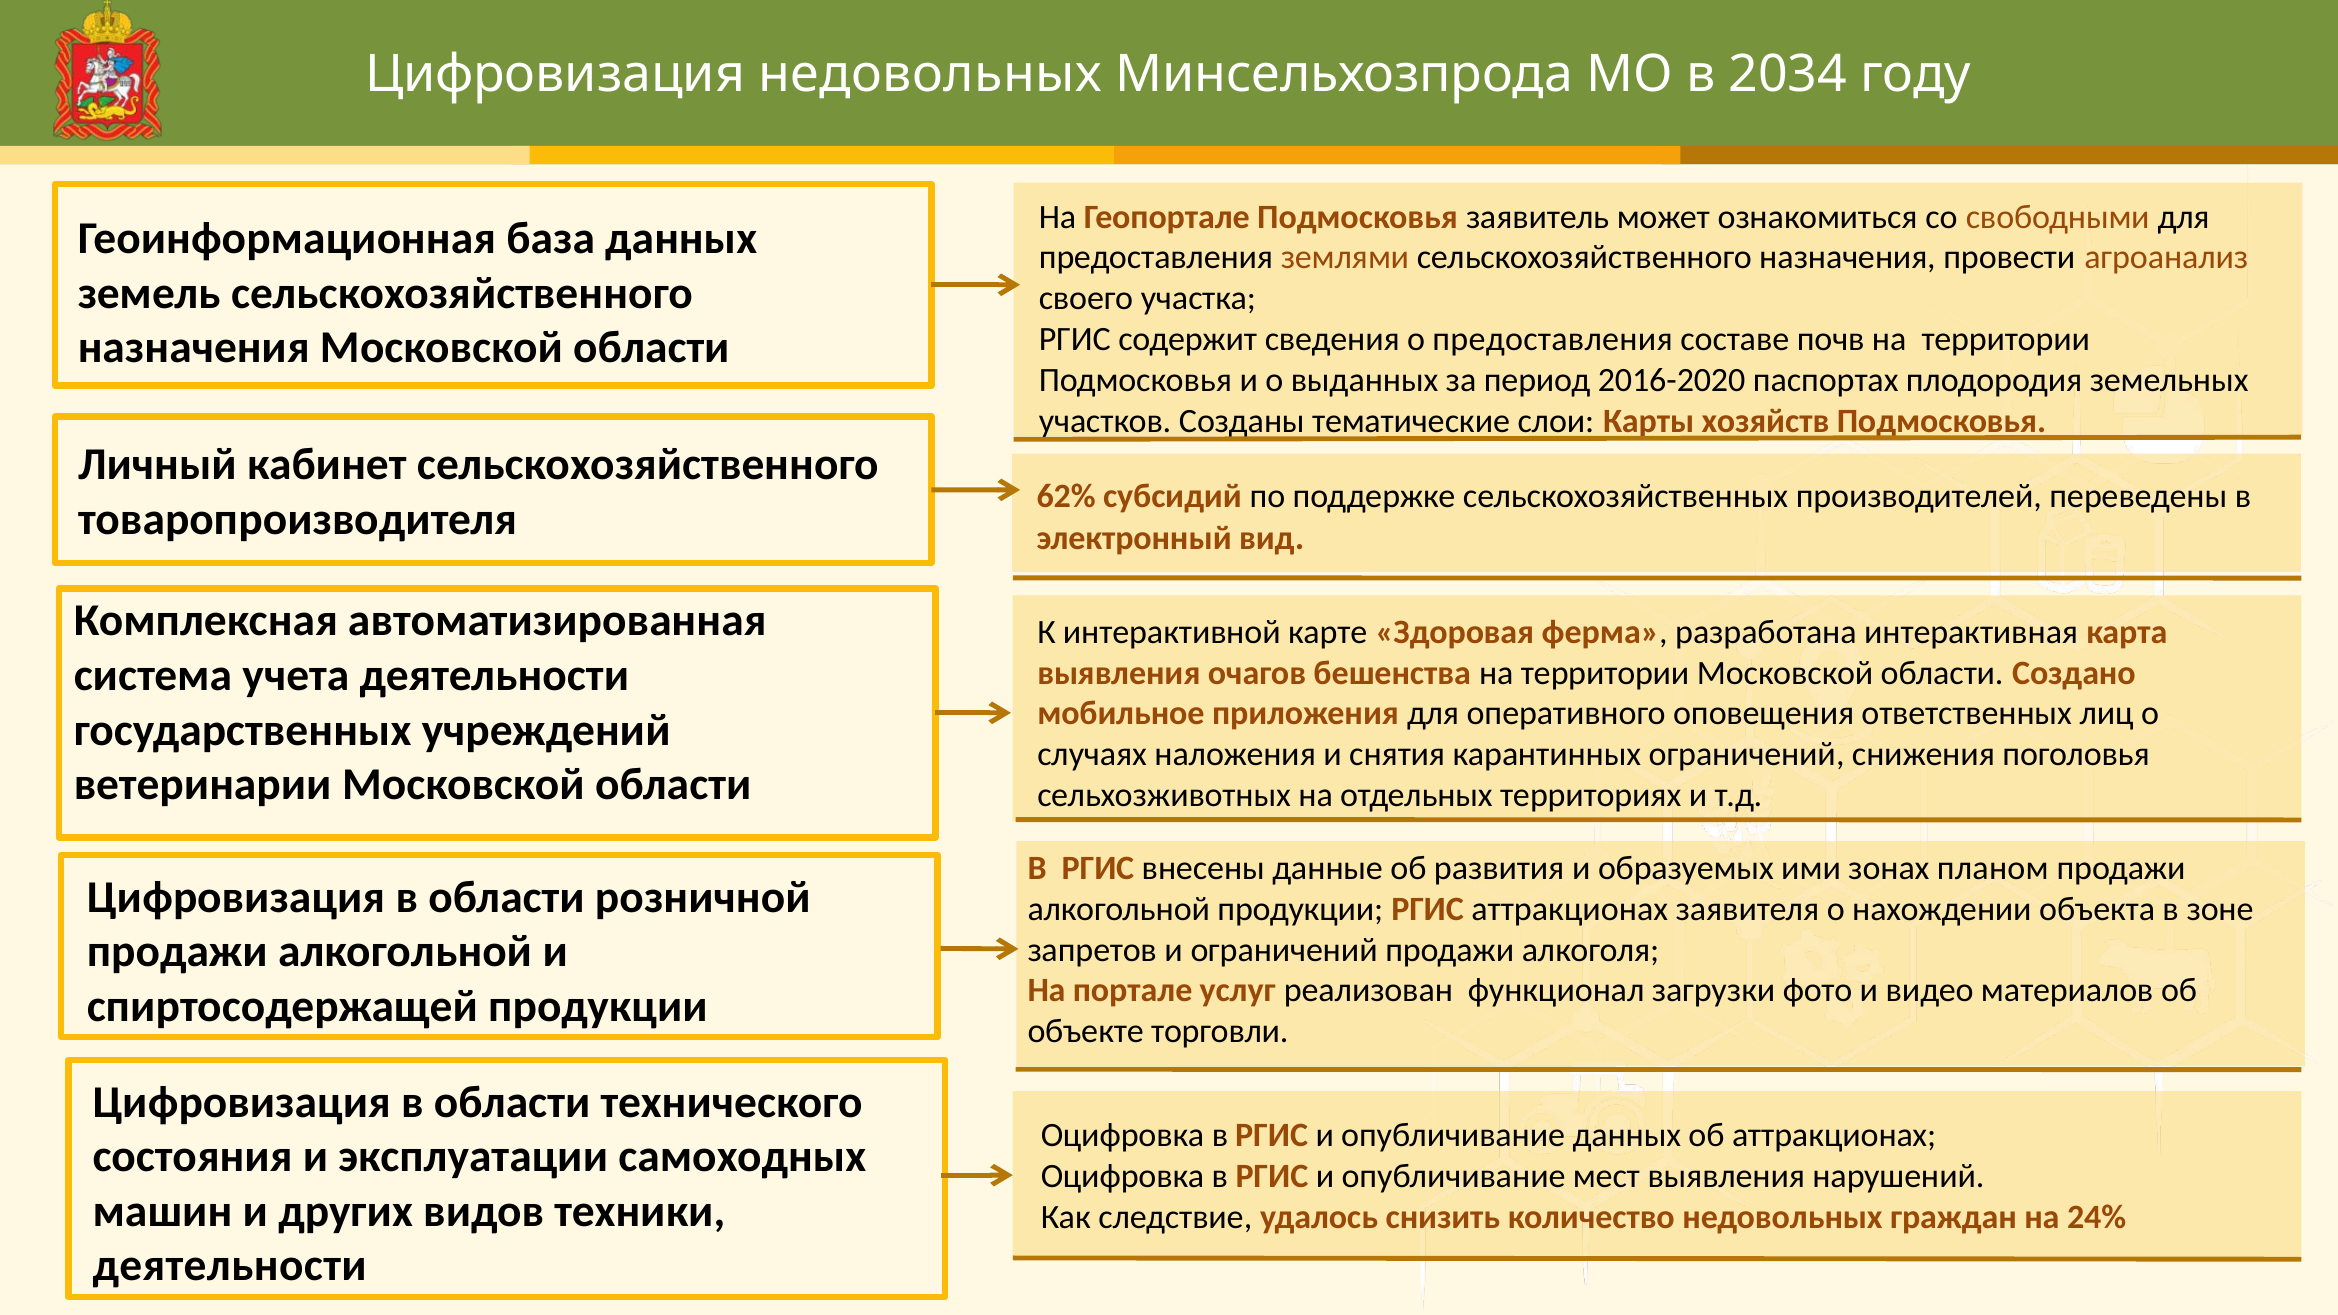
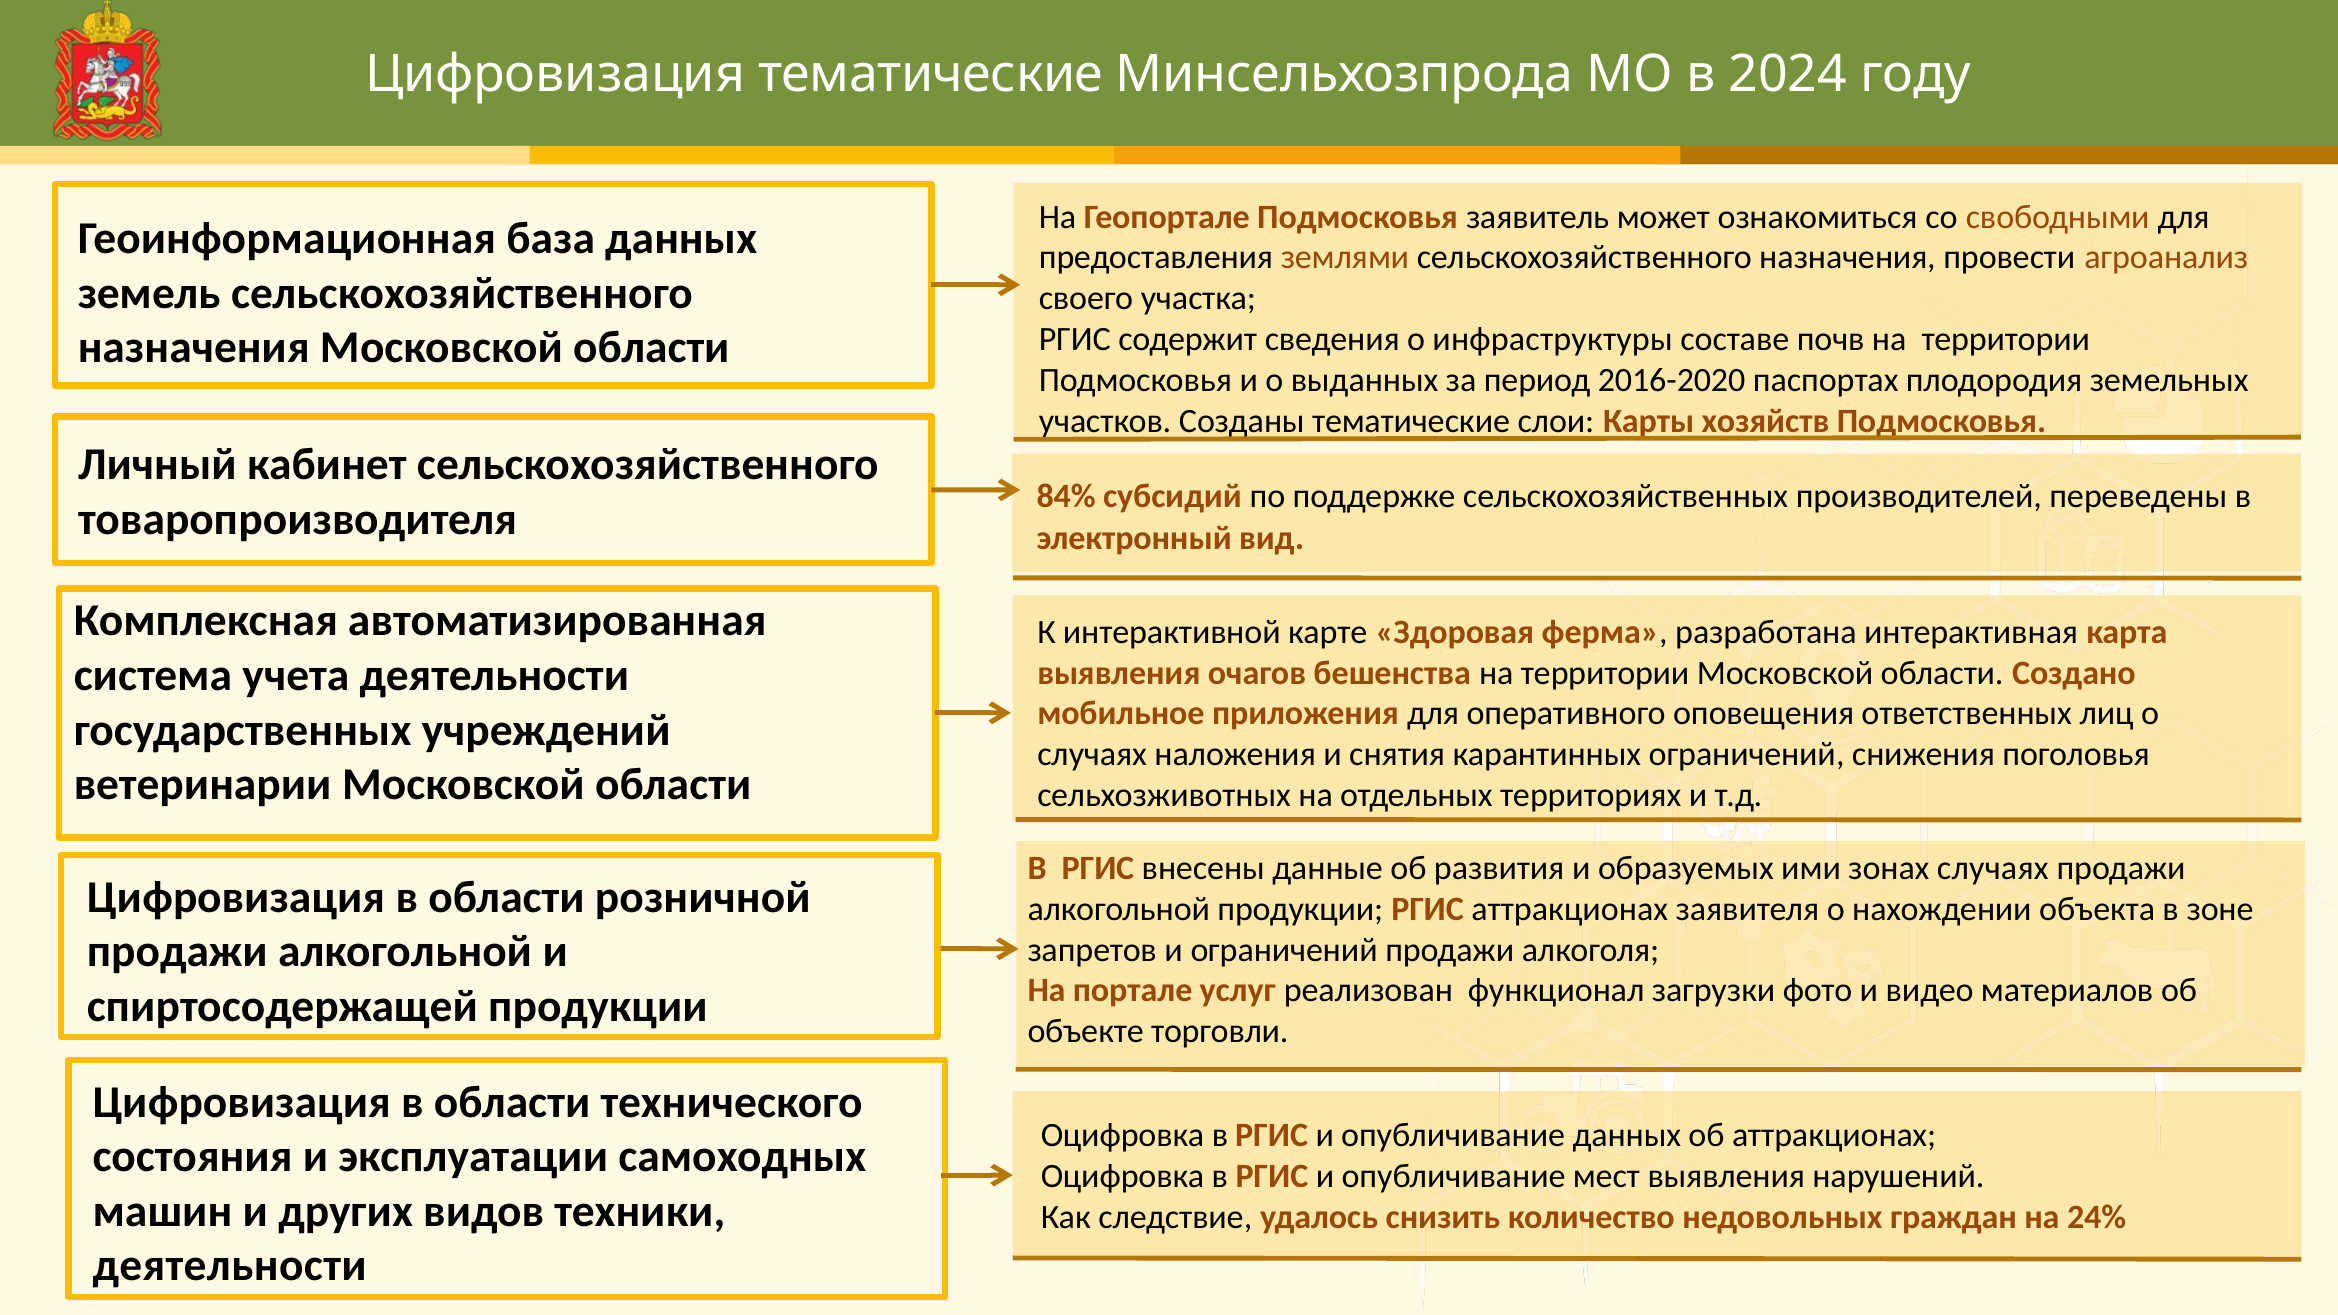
Цифровизация недовольных: недовольных -> тематические (931, 74)
2034: 2034 -> 2024 (1788, 74)
о предоставления: предоставления -> инфраструктуры (1553, 339)
62%: 62% -> 84% (1066, 496)
зонах планом: планом -> случаях (1993, 868)
